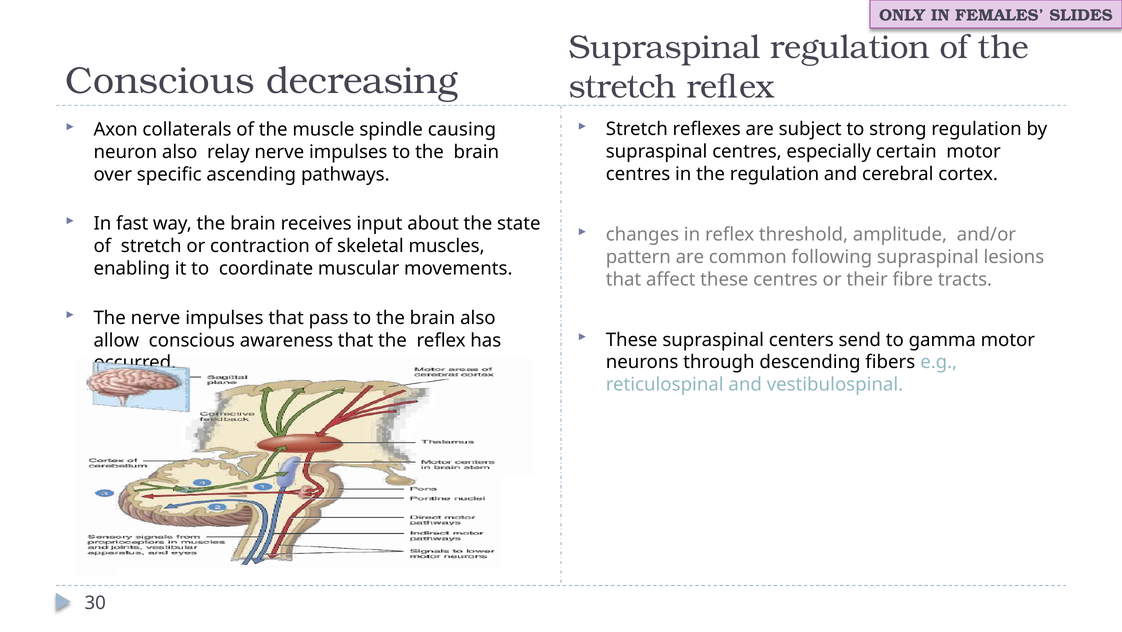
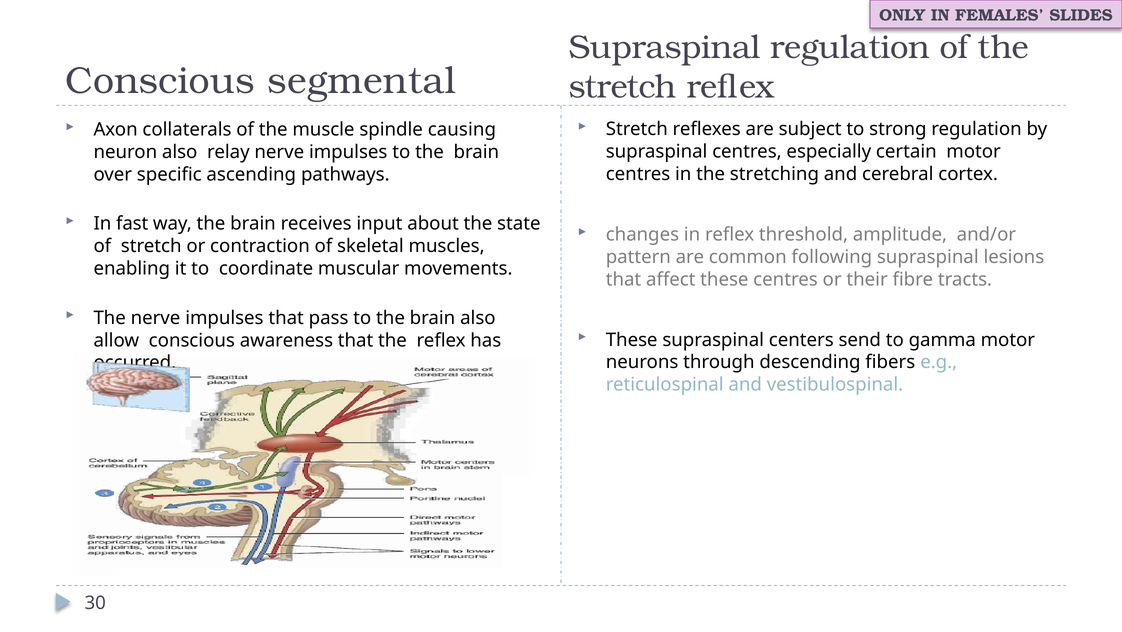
decreasing: decreasing -> segmental (362, 81)
the regulation: regulation -> stretching (774, 174)
